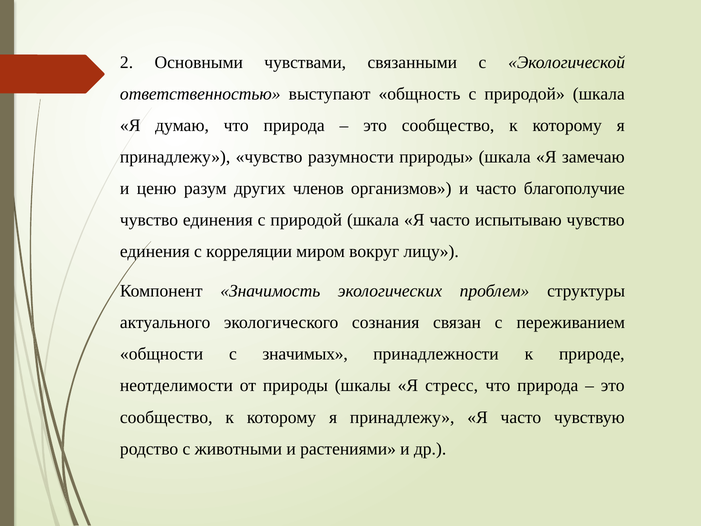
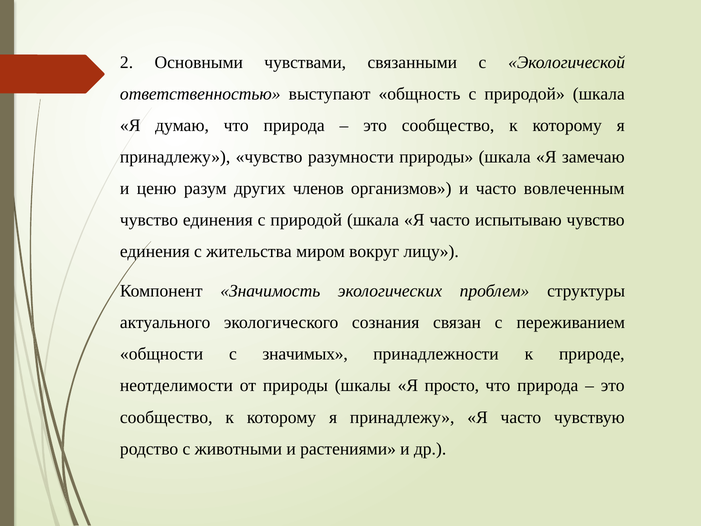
благополучие: благополучие -> вовлеченным (574, 188)
корреляции: корреляции -> жительства (249, 252)
стресс: стресс -> просто (452, 385)
